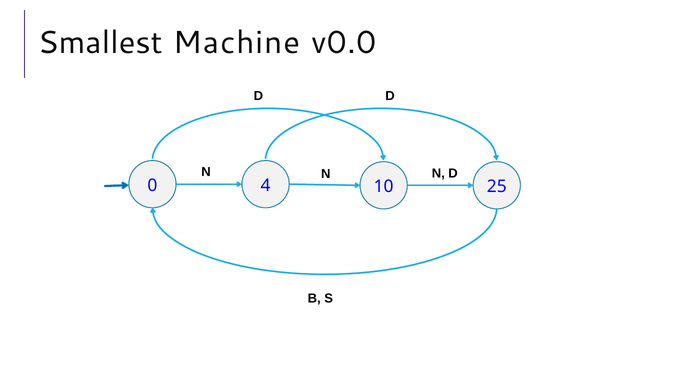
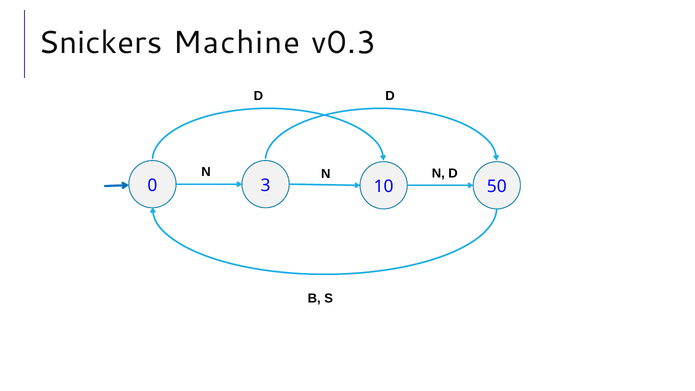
Smallest: Smallest -> Snickers (100, 43)
v0.0: v0.0 -> v0.3 (344, 43)
4: 4 -> 3 (266, 185)
25: 25 -> 50 (497, 186)
